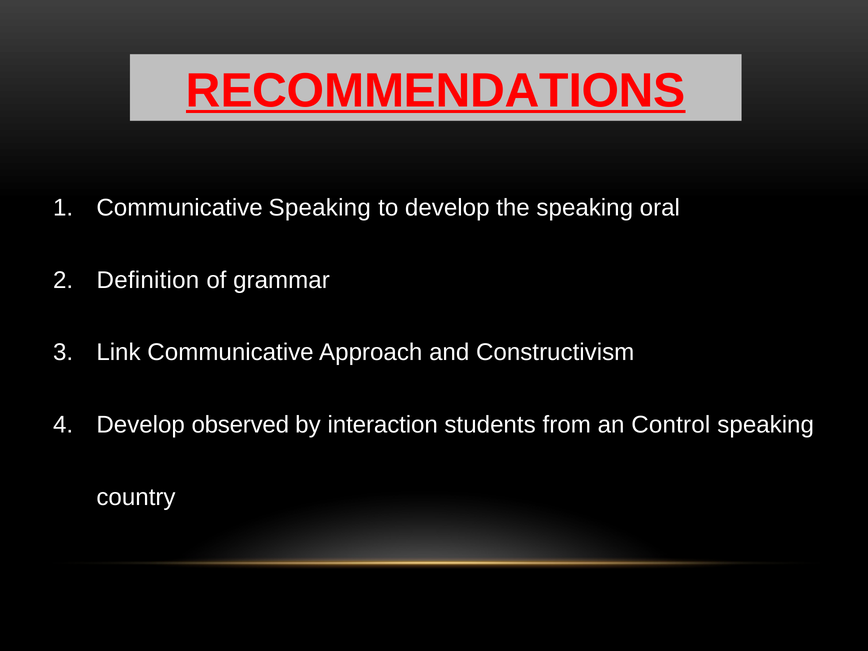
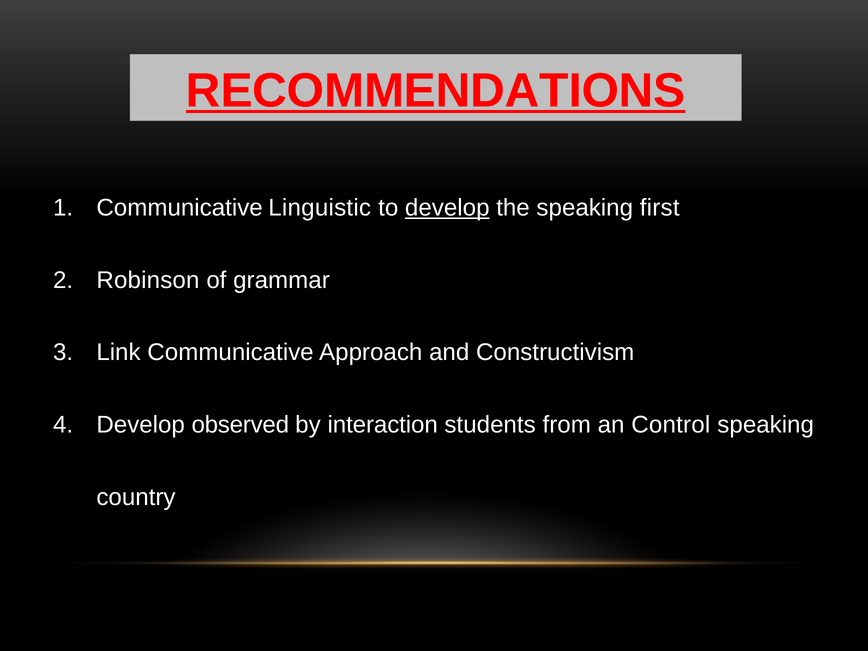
Communicative Speaking: Speaking -> Linguistic (320, 208)
develop underline: none -> present (447, 208)
oral: oral -> first (660, 208)
Definition: Definition -> Robinson (148, 280)
